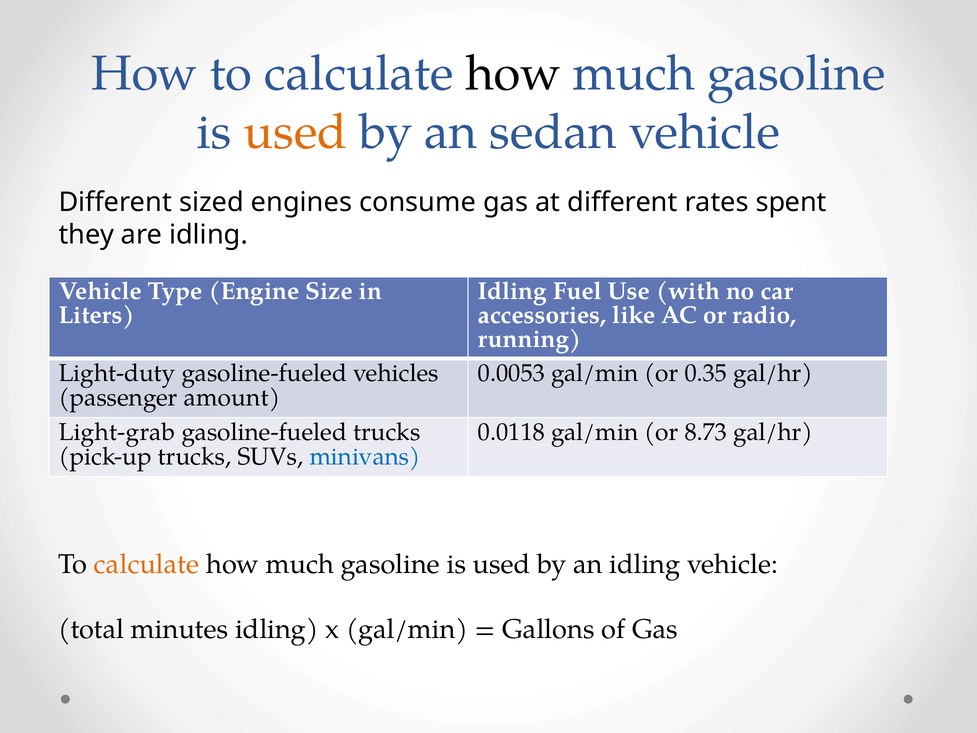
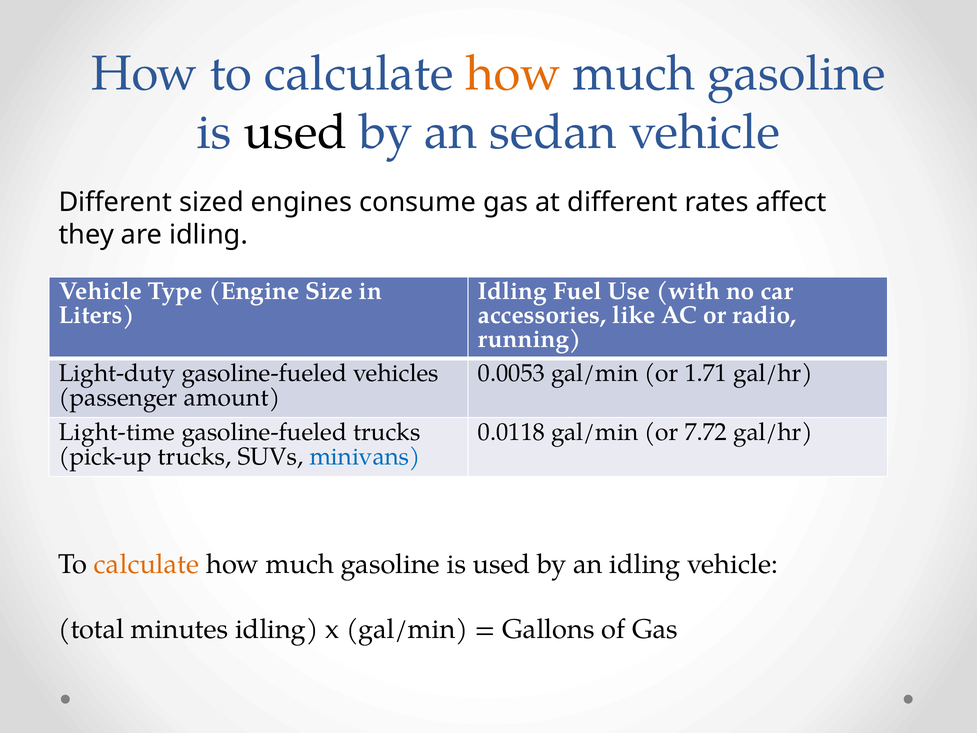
how colour: black -> orange (513, 73)
used colour: orange -> black (296, 132)
spent: spent -> affect (791, 202)
0.35: 0.35 -> 1.71 (706, 373)
Light-grab: Light-grab -> Light-time (117, 432)
8.73: 8.73 -> 7.72 (706, 432)
